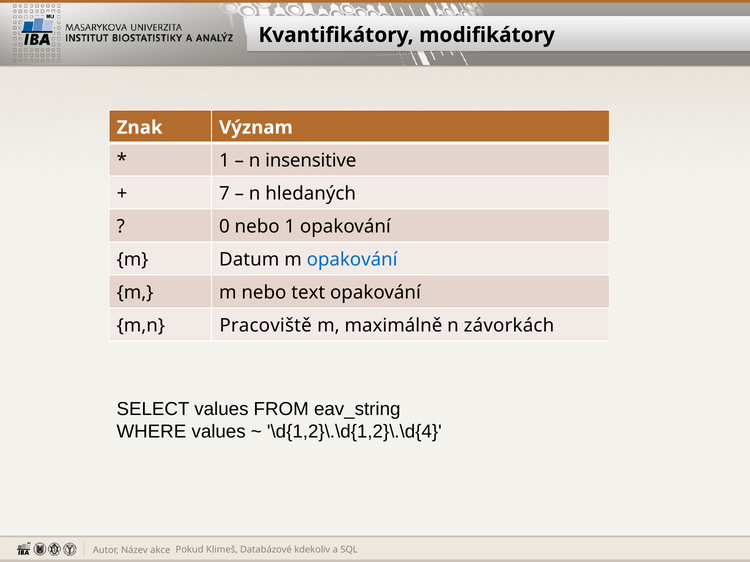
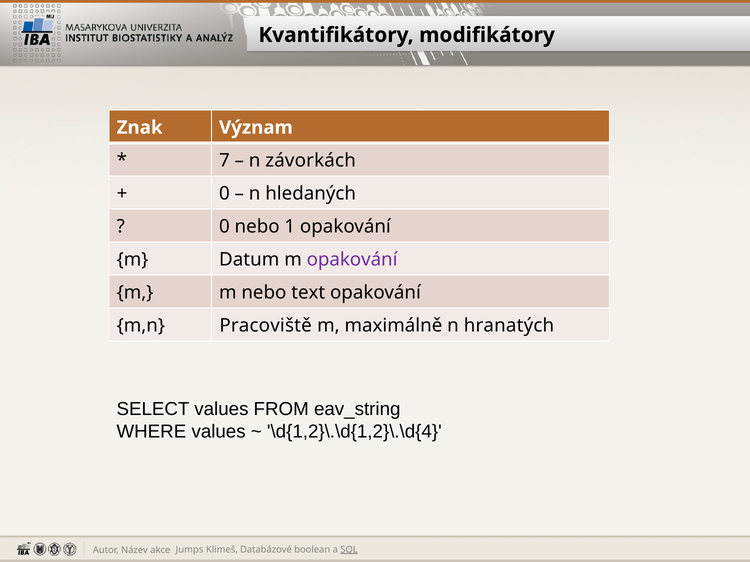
1: 1 -> 7 (224, 161)
insensitive: insensitive -> závorkách (311, 161)
7: 7 -> 0 (224, 194)
opakování colour: blue -> purple (352, 260)
závorkách: závorkách -> hranatých (509, 326)
Pokud: Pokud -> Jumps (190, 550)
kdekoliv: kdekoliv -> boolean (312, 550)
SQL underline: none -> present (349, 550)
